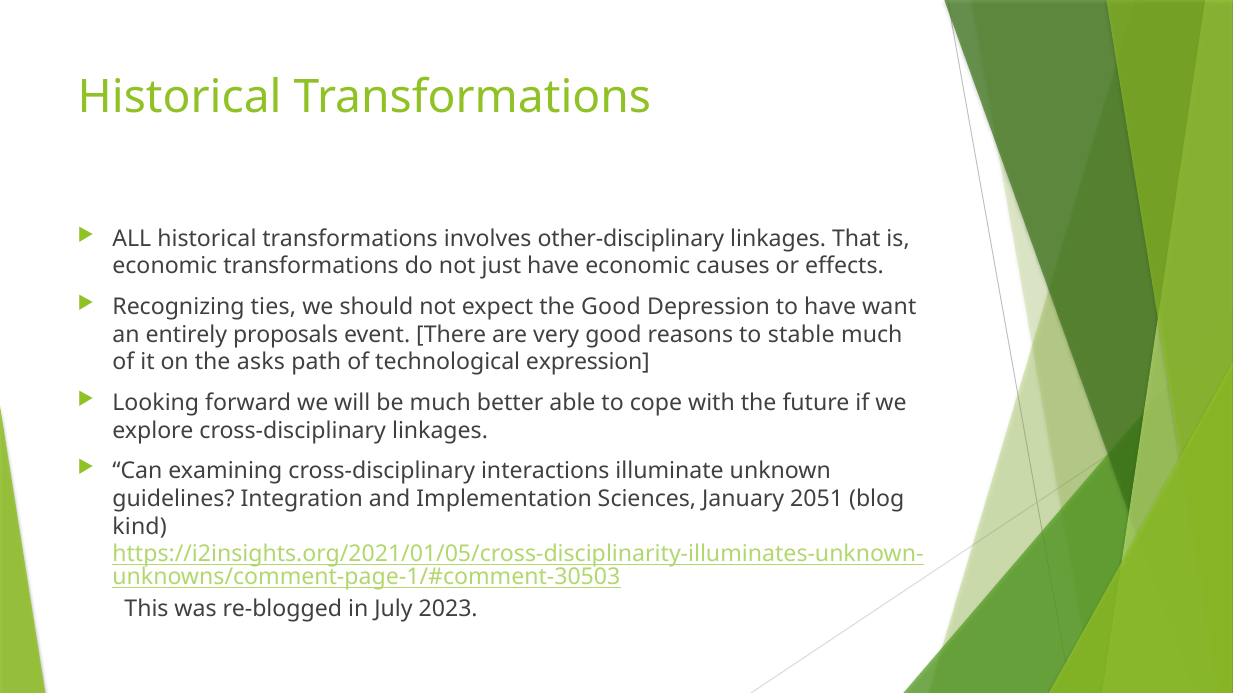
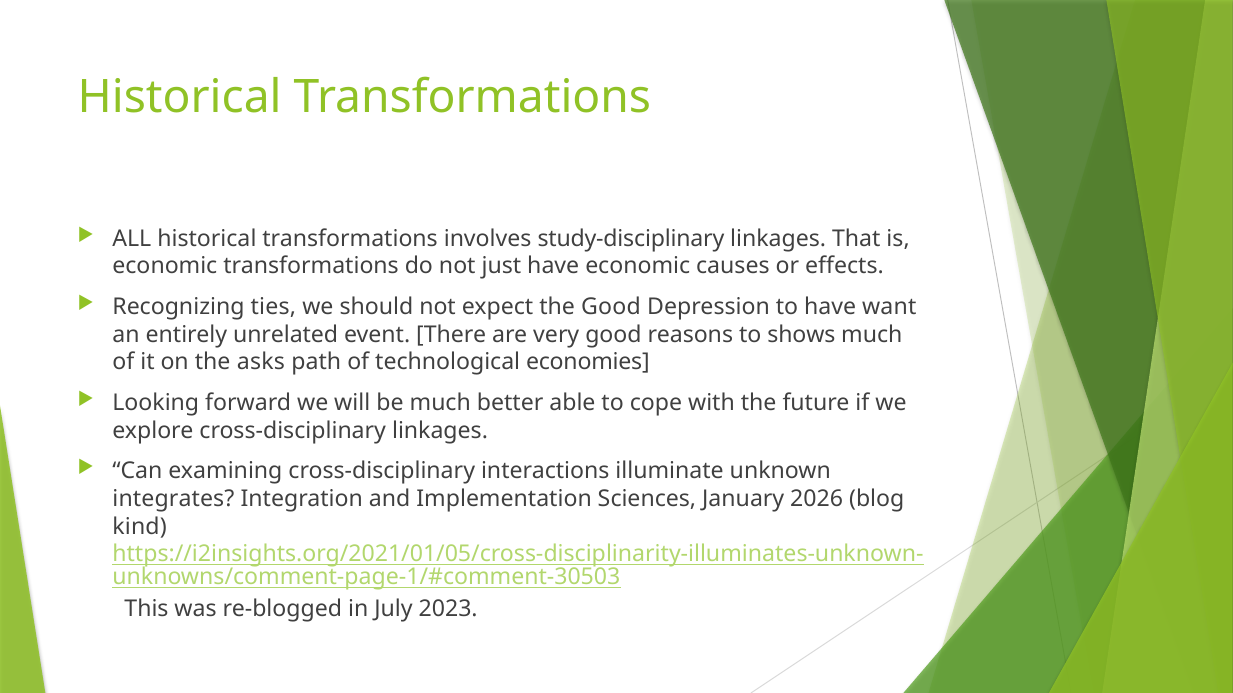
other-disciplinary: other-disciplinary -> study-disciplinary (631, 239)
proposals: proposals -> unrelated (286, 335)
stable: stable -> shows (801, 335)
expression: expression -> economies (588, 362)
guidelines: guidelines -> integrates (173, 499)
2051: 2051 -> 2026 (817, 499)
